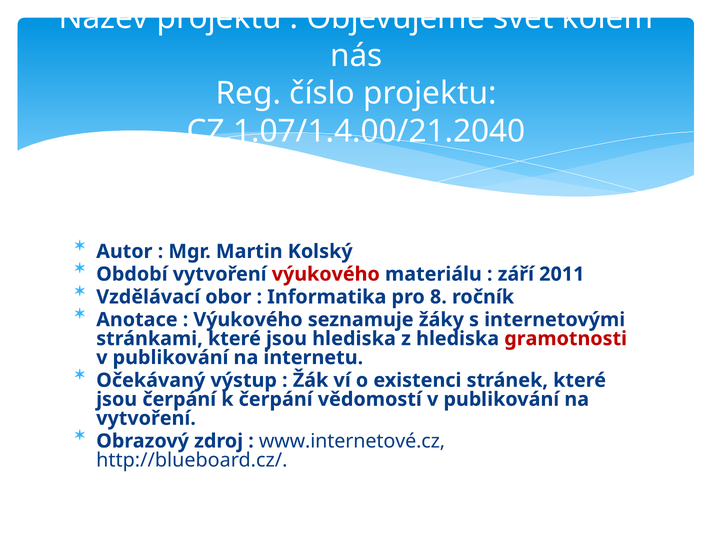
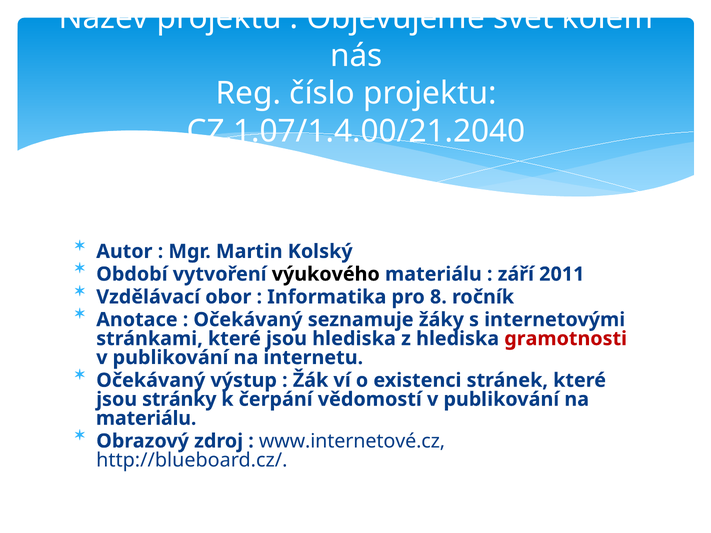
výukového colour: red -> black (326, 274)
Výukového: Výukového -> Očekávaný (248, 320)
jsou čerpání: čerpání -> stránky (179, 400)
vytvoření: vytvoření -> materiálu (146, 418)
